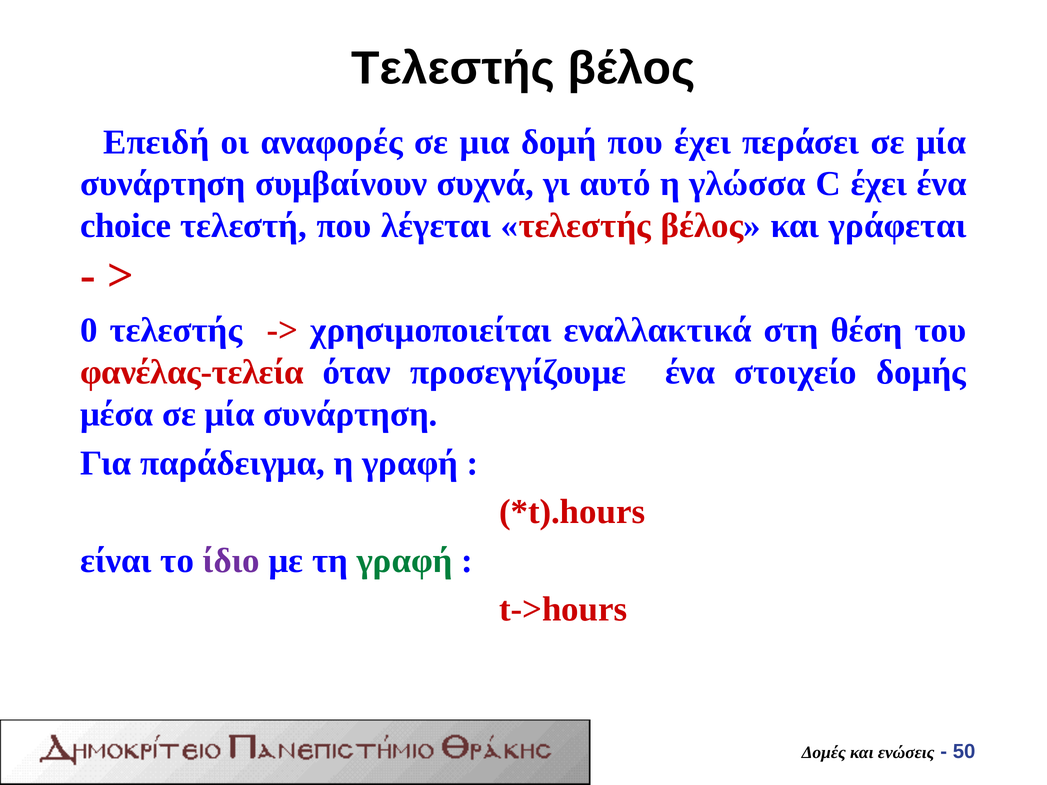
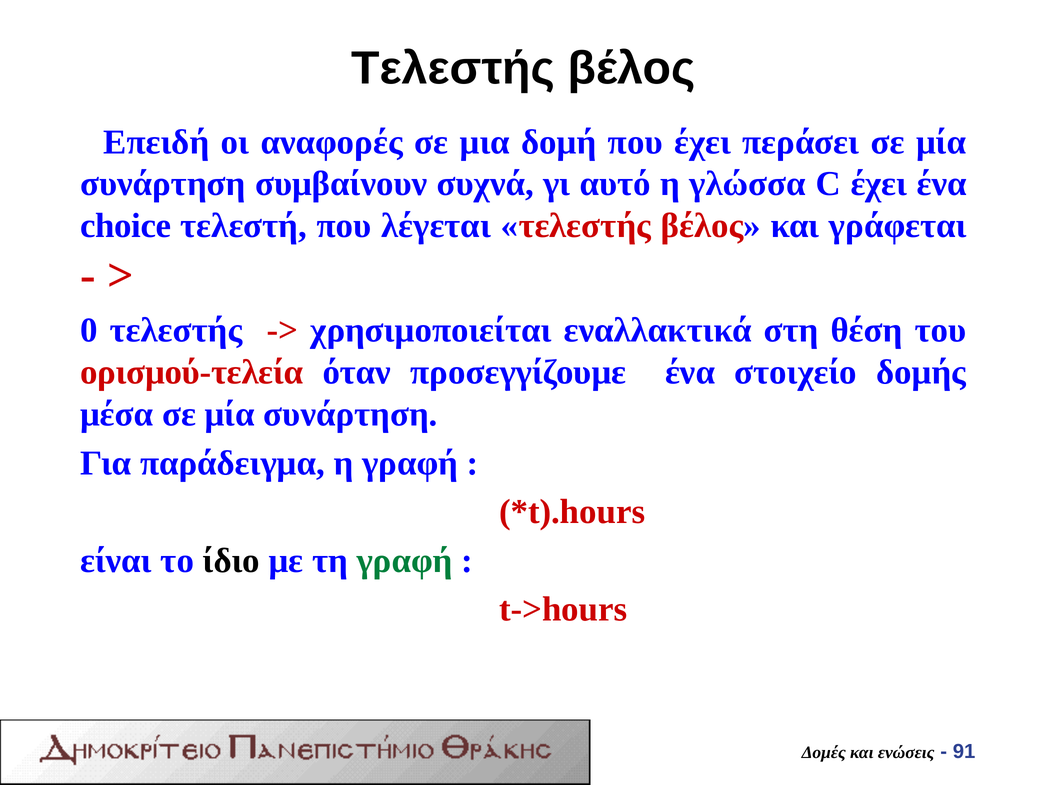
φανέλας-τελεία: φανέλας-τελεία -> ορισμού-τελεία (192, 372)
ίδιο colour: purple -> black (231, 561)
50: 50 -> 91 (964, 752)
